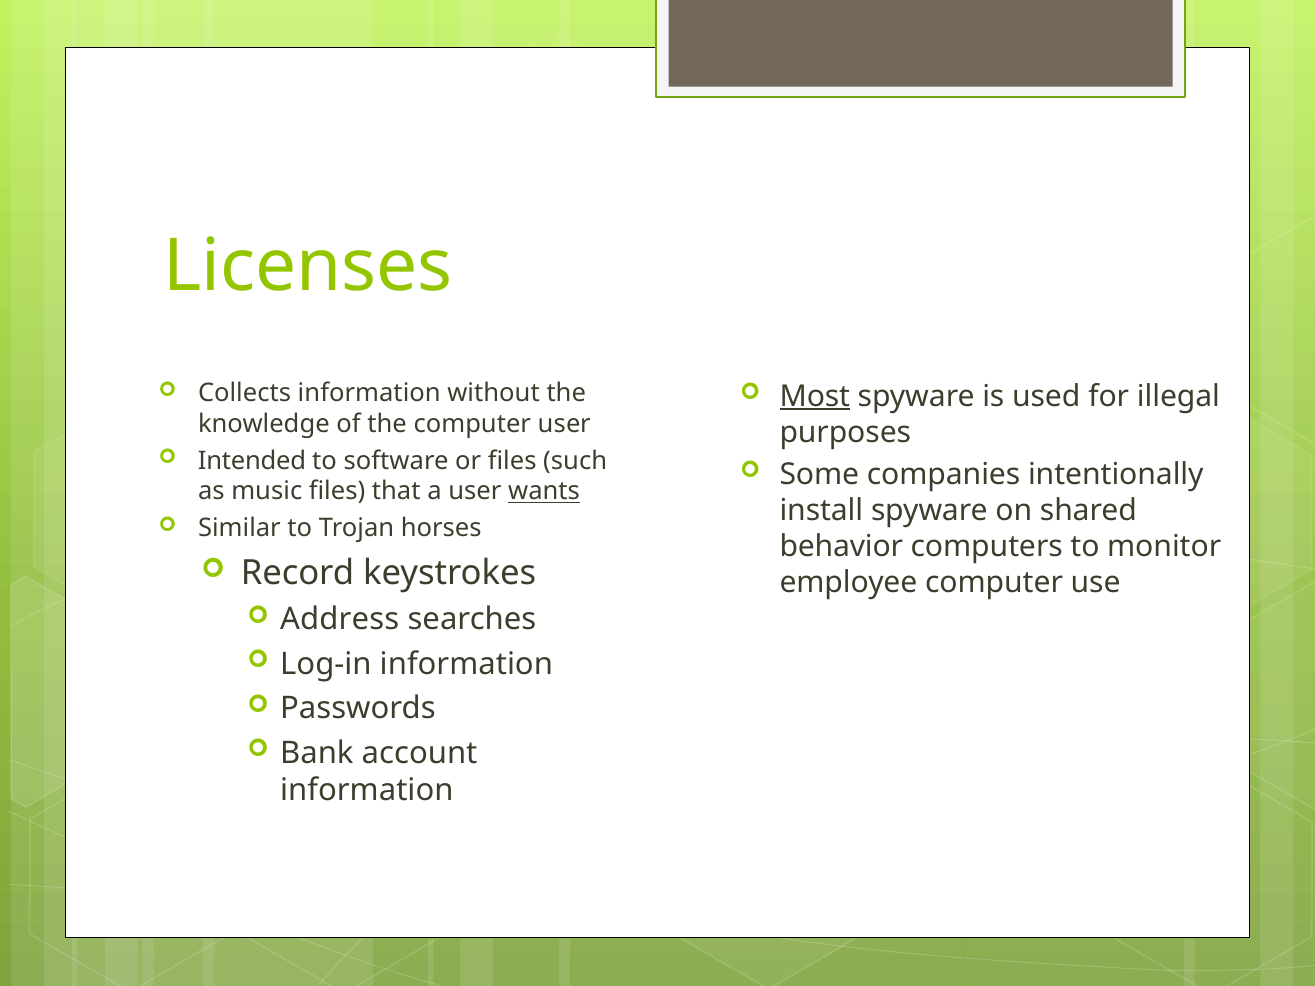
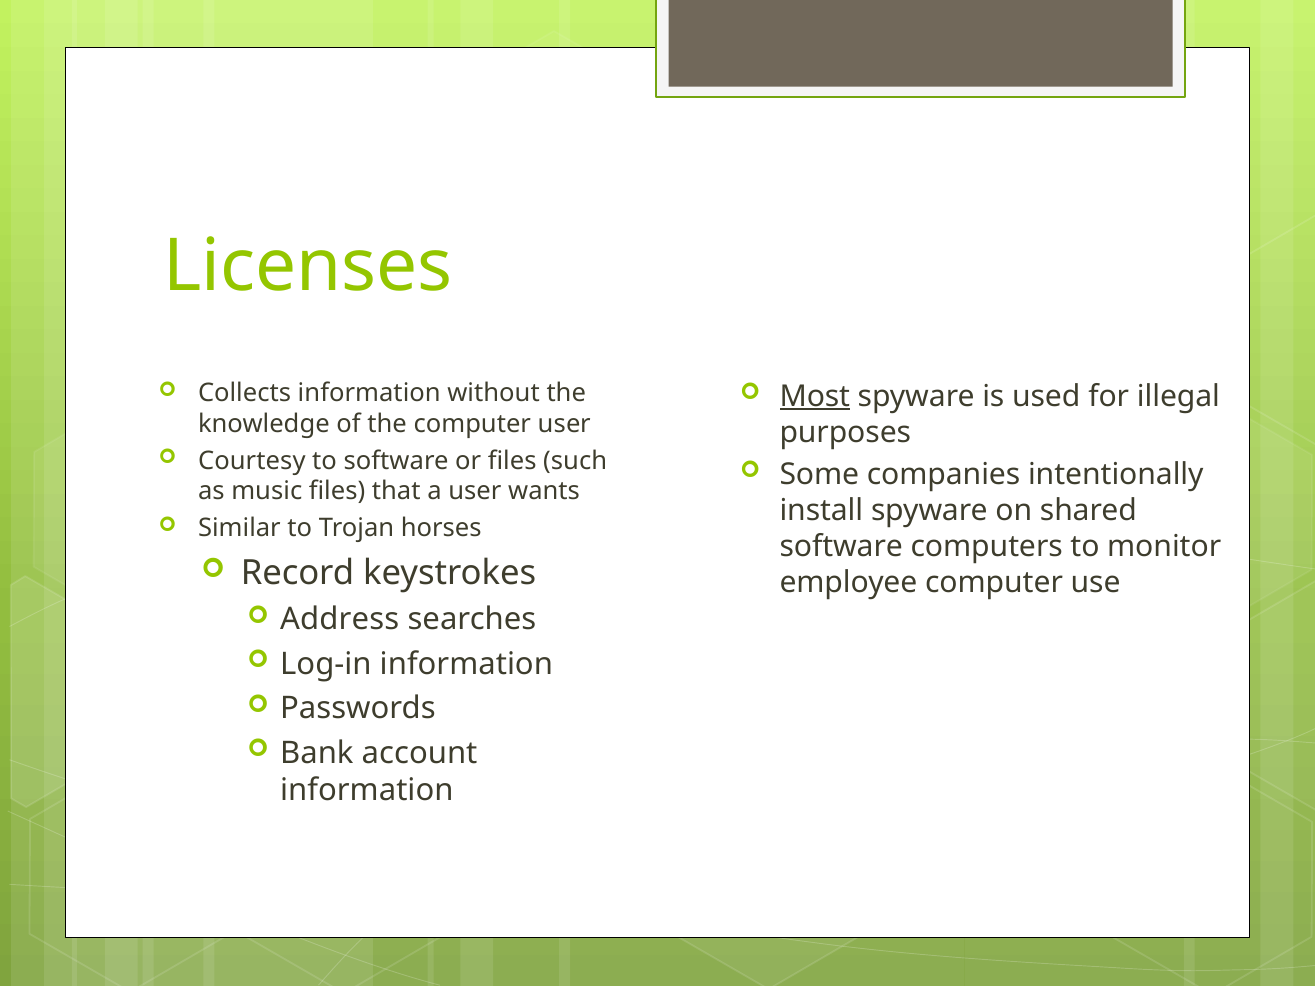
Intended: Intended -> Courtesy (252, 461)
wants underline: present -> none (544, 492)
behavior: behavior -> software (841, 547)
